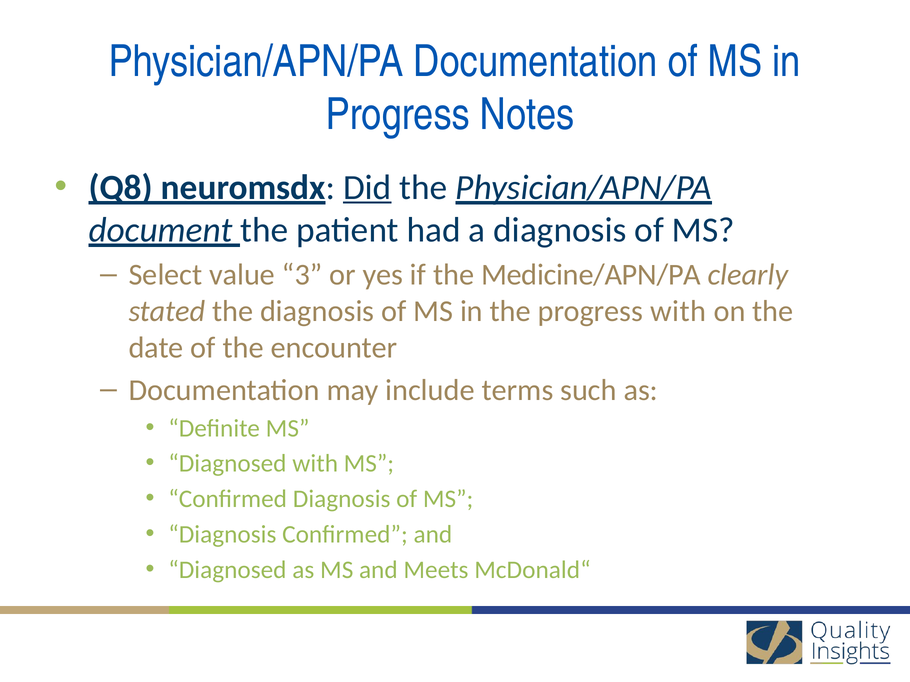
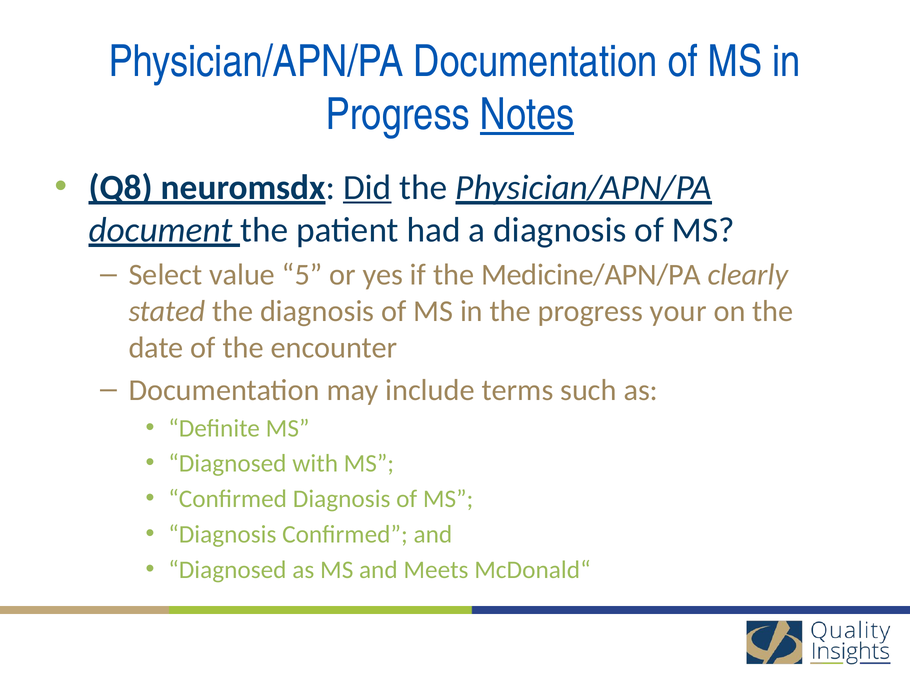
Notes underline: none -> present (527, 115)
3: 3 -> 5 (302, 275)
progress with: with -> your (678, 312)
